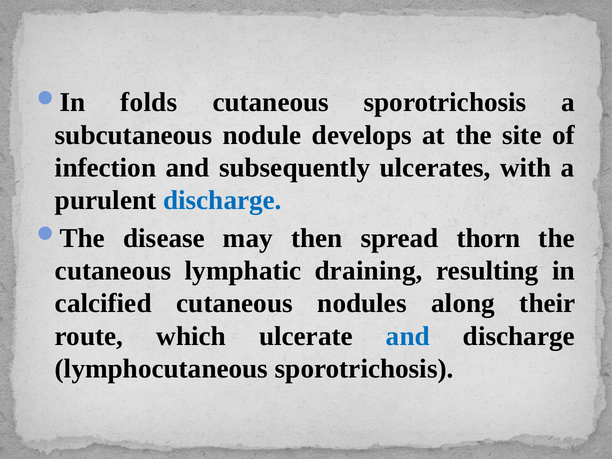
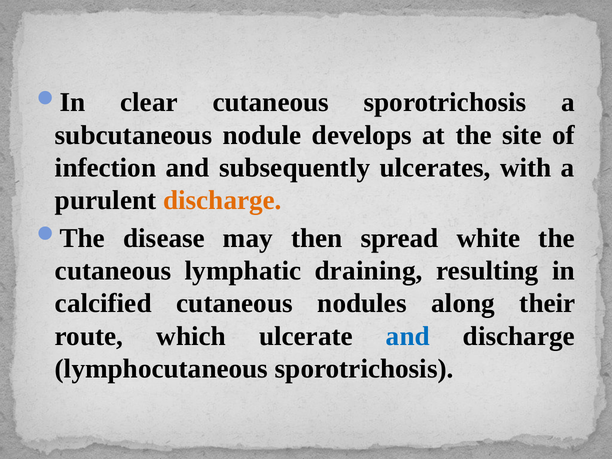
folds: folds -> clear (149, 103)
discharge colour: blue -> orange (222, 200)
thorn: thorn -> white (489, 238)
